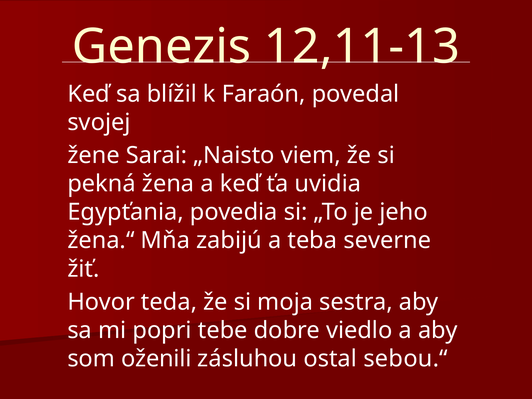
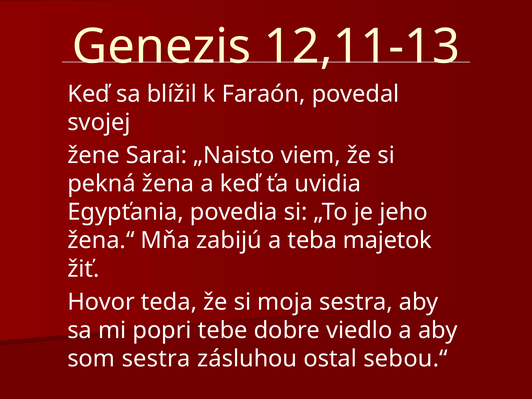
severne: severne -> majetok (387, 240)
som oženili: oženili -> sestra (156, 359)
